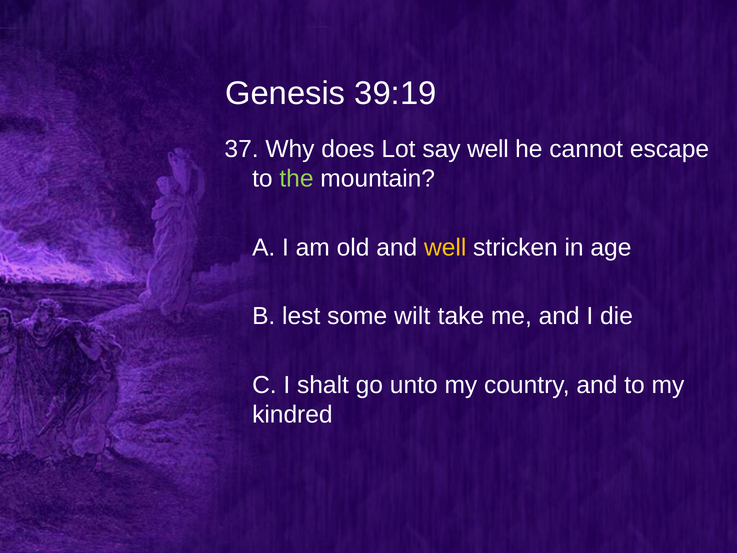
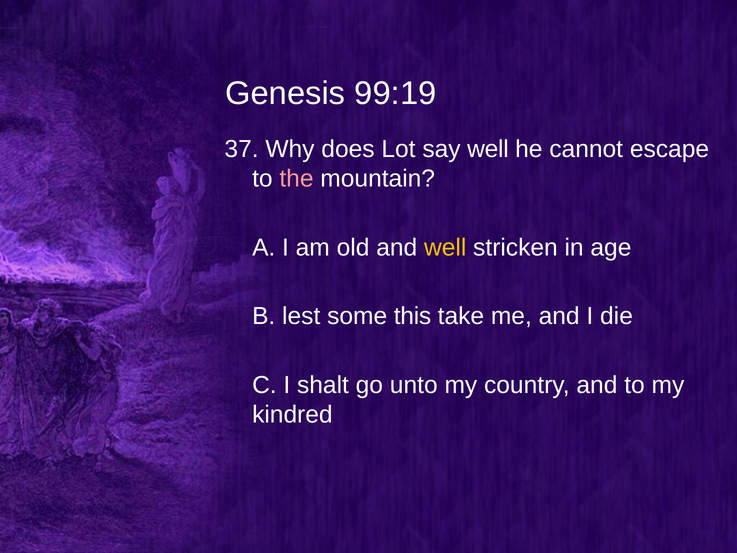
39:19: 39:19 -> 99:19 (395, 93)
the colour: light green -> pink (296, 179)
wilt: wilt -> this (413, 316)
